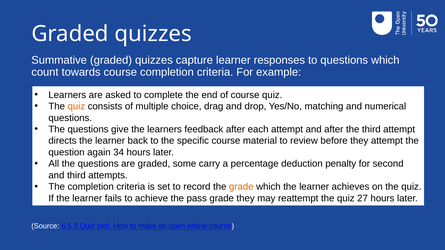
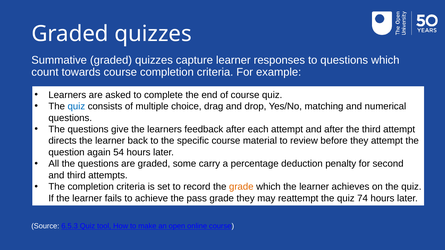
quiz colour: orange -> blue (76, 107)
34: 34 -> 54 (119, 152)
27: 27 -> 74 (363, 198)
